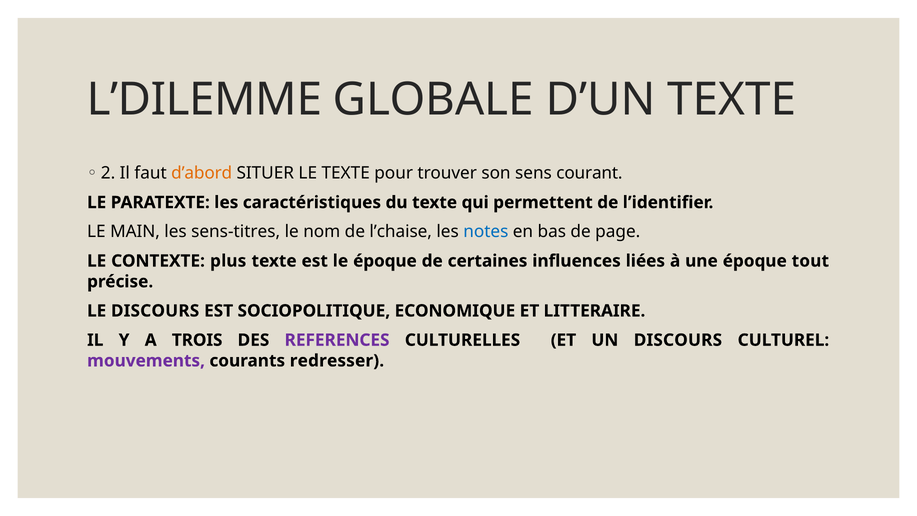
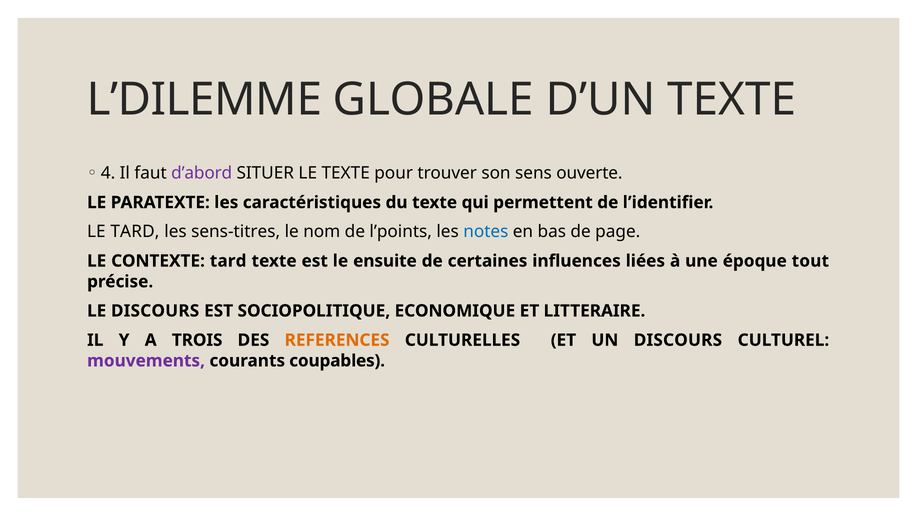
2: 2 -> 4 (108, 173)
d’abord colour: orange -> purple (202, 173)
courant: courant -> ouverte (589, 173)
LE MAIN: MAIN -> TARD (135, 232)
l’chaise: l’chaise -> l’points (401, 232)
CONTEXTE plus: plus -> tard (228, 261)
le époque: époque -> ensuite (385, 261)
REFERENCES colour: purple -> orange (337, 340)
redresser: redresser -> coupables (337, 361)
